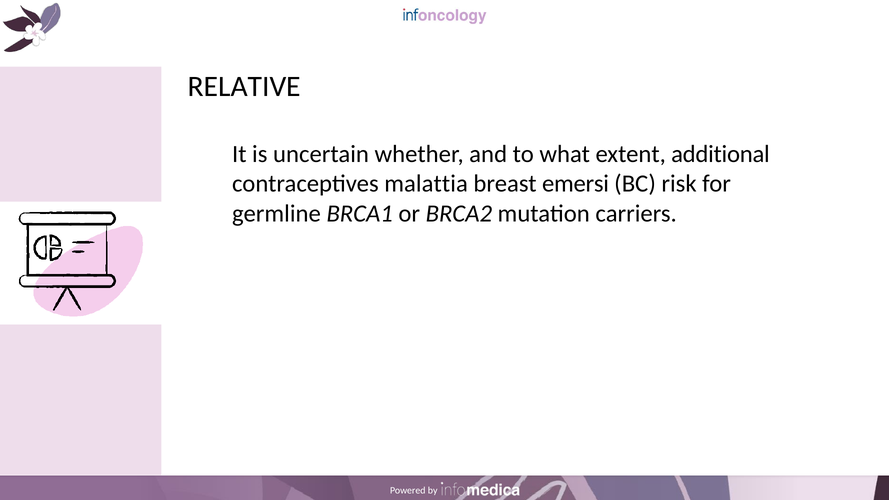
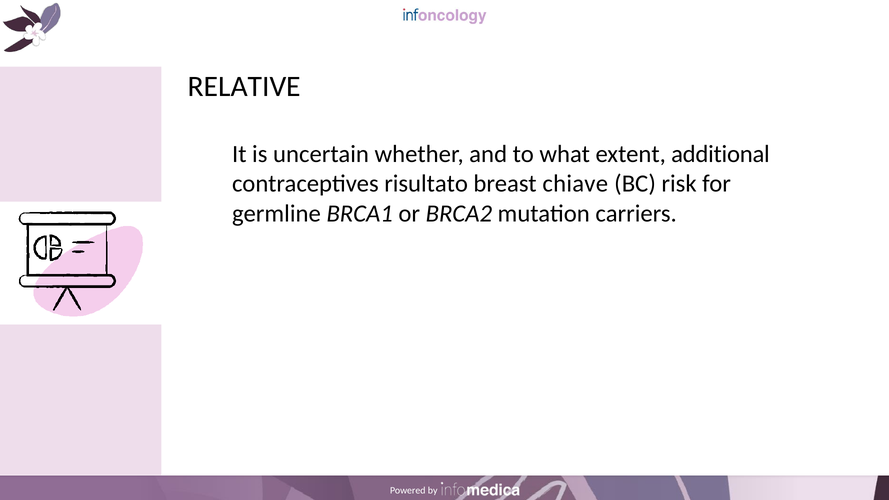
malattia: malattia -> risultato (426, 184)
emersi: emersi -> chiave (575, 184)
